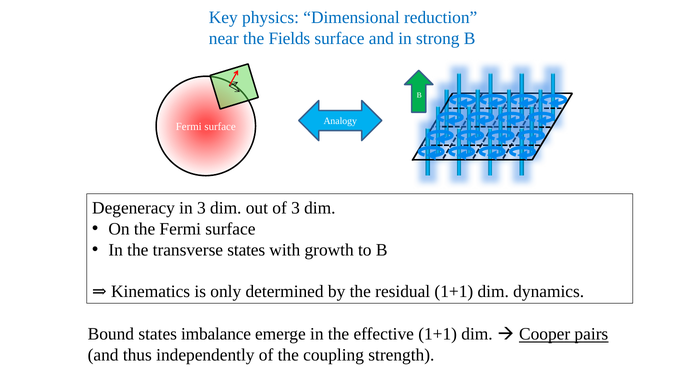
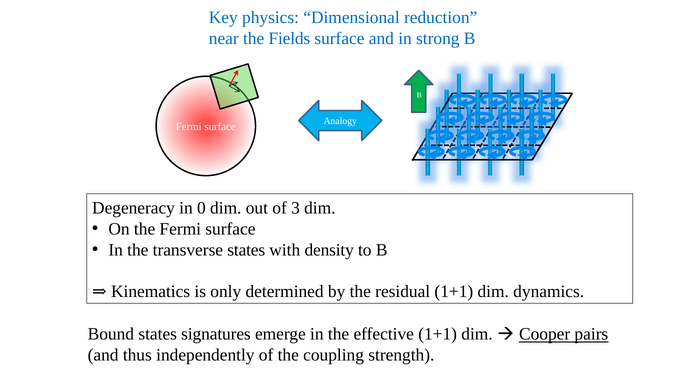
in 3: 3 -> 0 (201, 208)
growth: growth -> density (329, 250)
imbalance: imbalance -> signatures (216, 334)
